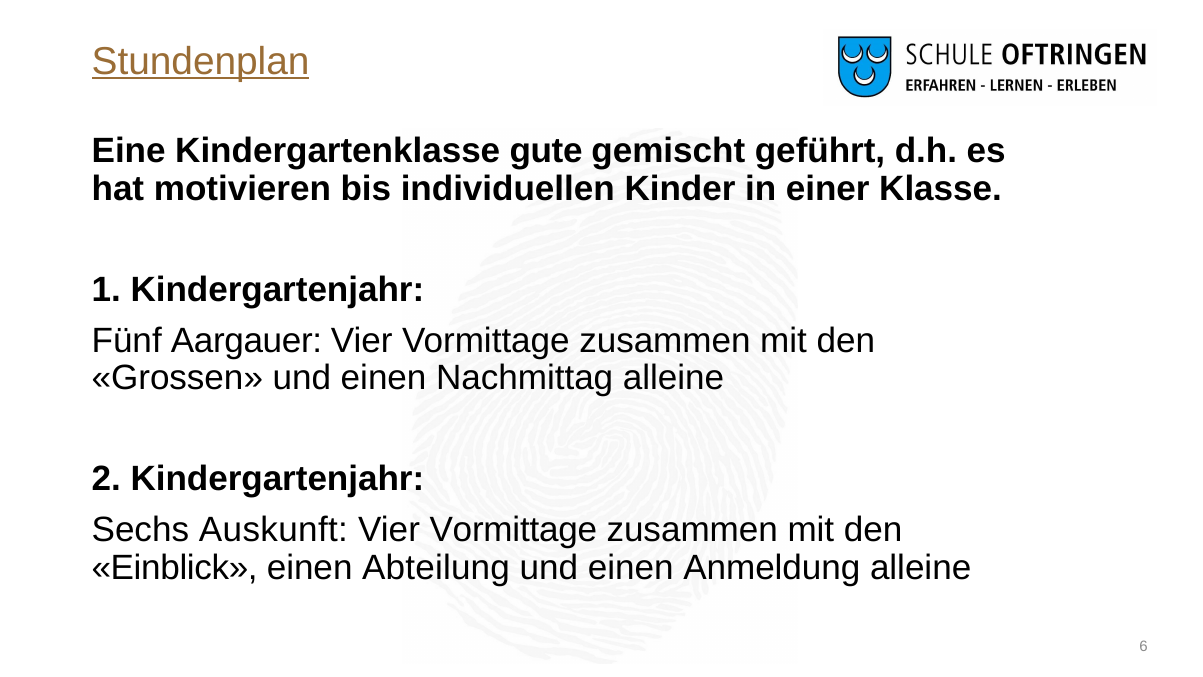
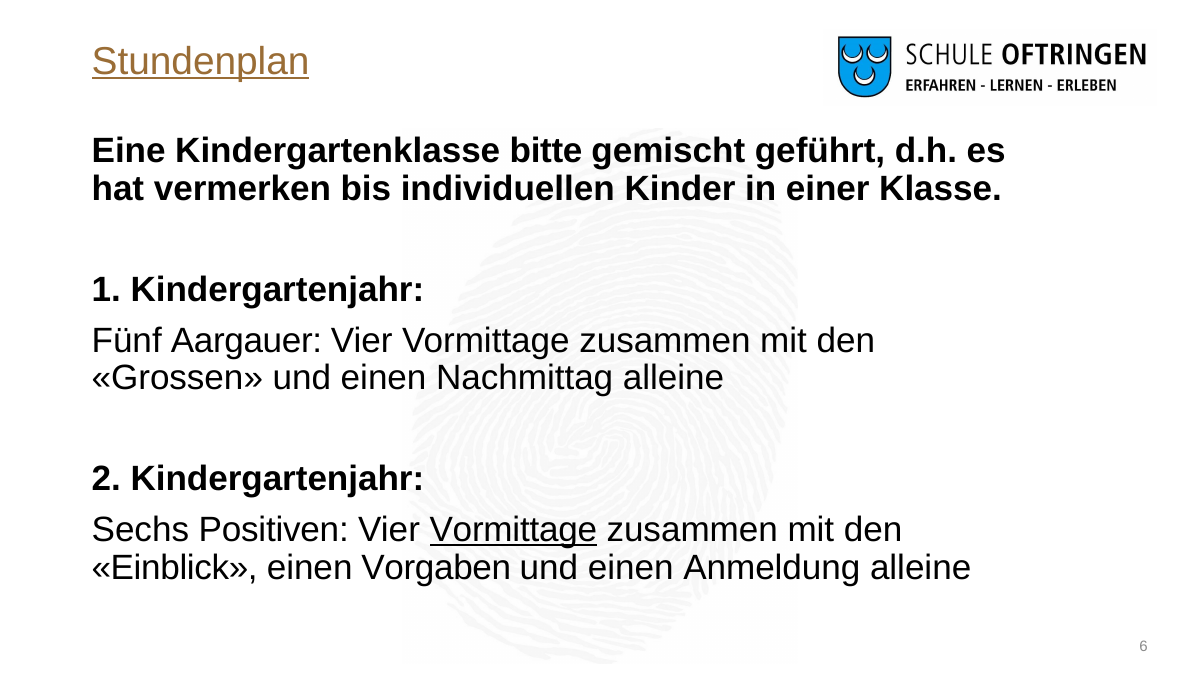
gute: gute -> bitte (546, 151)
motivieren: motivieren -> vermerken (242, 189)
Auskunft: Auskunft -> Positiven (274, 529)
Vormittage underline: none -> present (513, 529)
Abteilung: Abteilung -> Vorgaben (436, 567)
